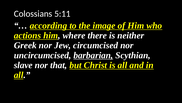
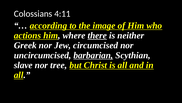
5:11: 5:11 -> 4:11 (62, 14)
there underline: none -> present (97, 35)
that: that -> tree (59, 65)
